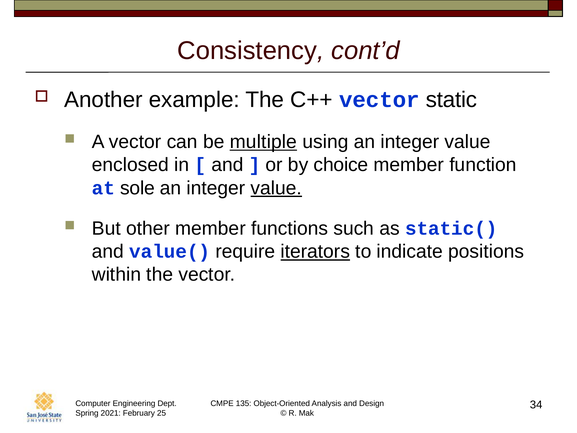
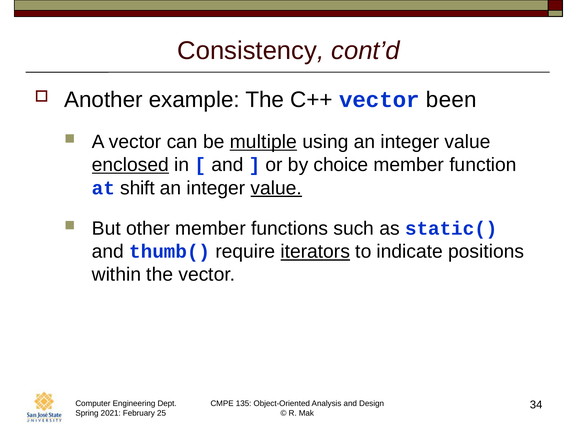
static: static -> been (451, 100)
enclosed underline: none -> present (130, 165)
sole: sole -> shift (137, 188)
value(: value( -> thumb( (170, 251)
